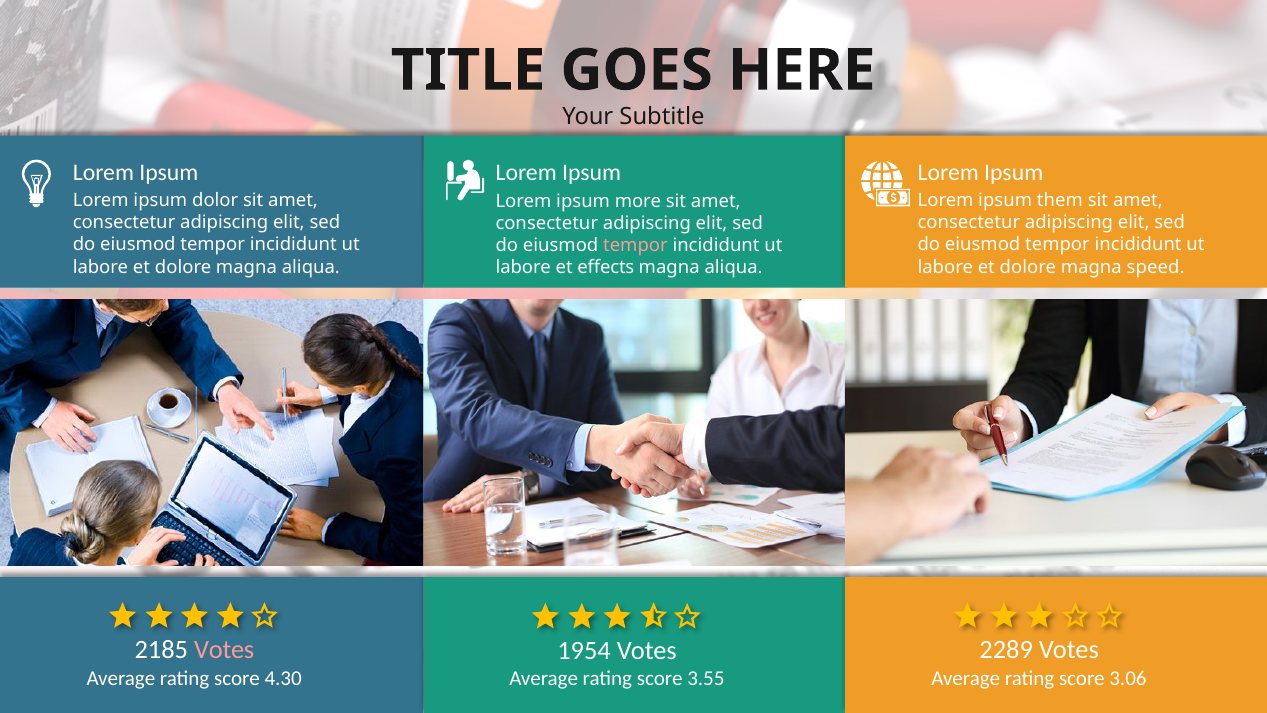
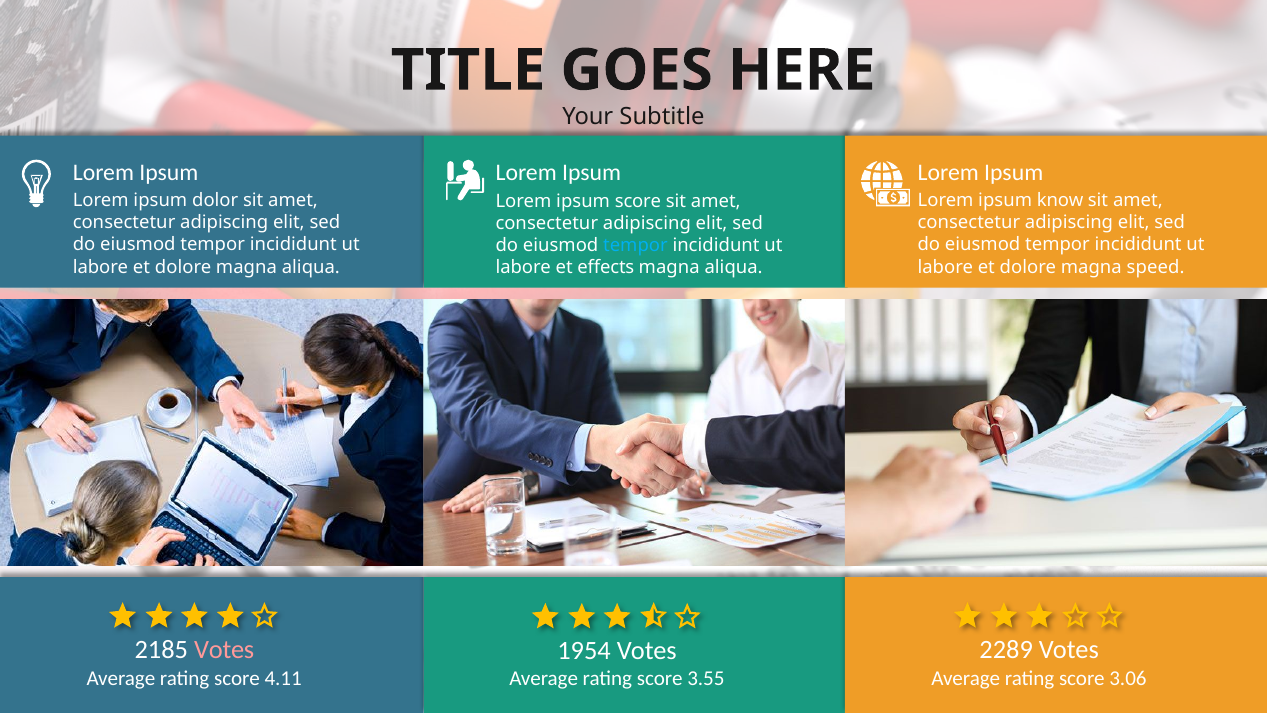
them: them -> know (1060, 200)
ipsum more: more -> score (638, 201)
tempor colour: pink -> light blue (635, 245)
4.30: 4.30 -> 4.11 (283, 678)
